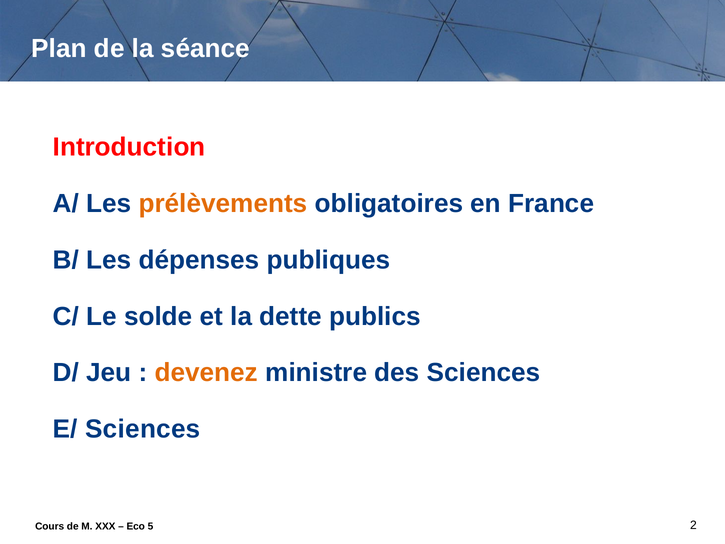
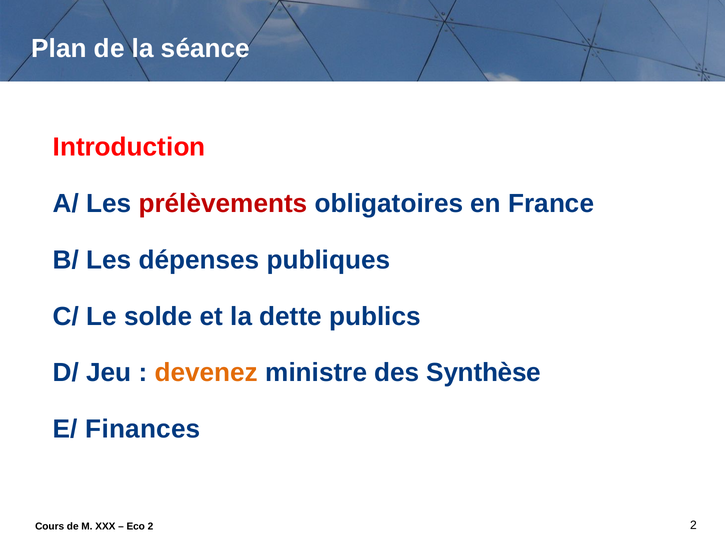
prélèvements colour: orange -> red (223, 203)
des Sciences: Sciences -> Synthèse (484, 373)
E/ Sciences: Sciences -> Finances (143, 429)
Eco 5: 5 -> 2 (150, 526)
